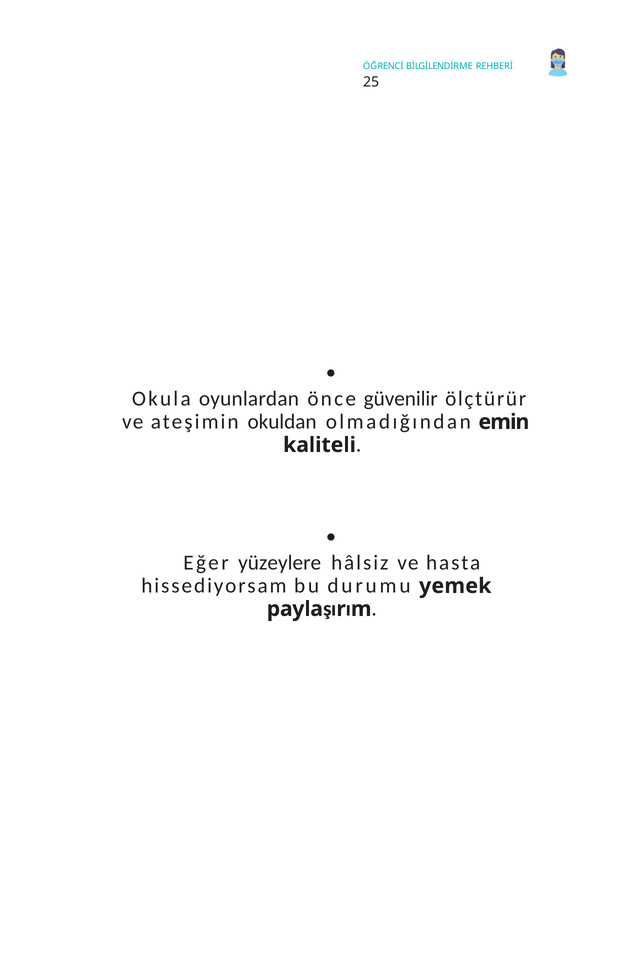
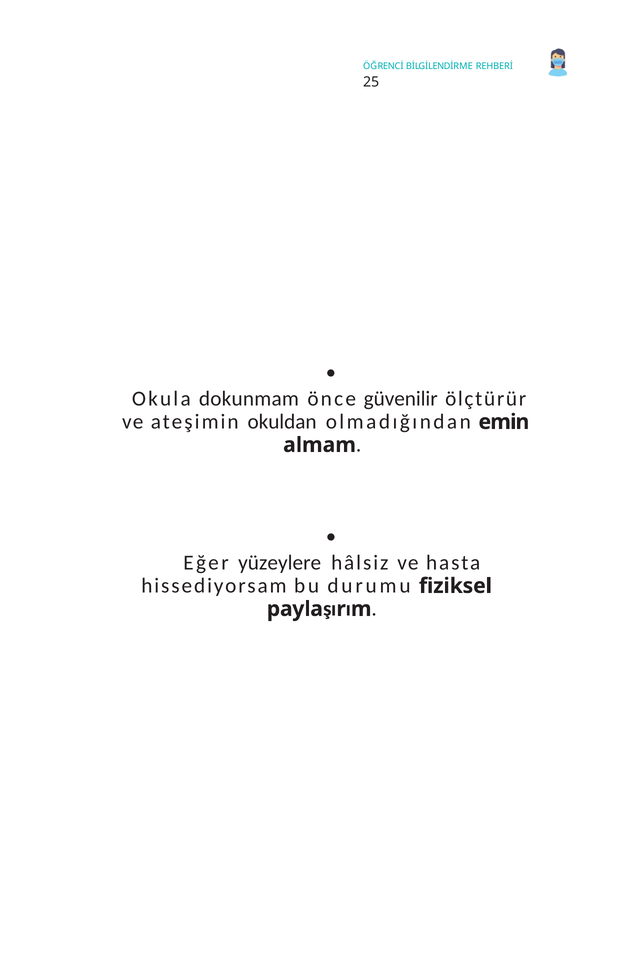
oyunlardan: oyunlardan -> dokunmam (249, 398)
kaliteli: kaliteli -> almam (320, 444)
yemek: yemek -> fiziksel (455, 585)
